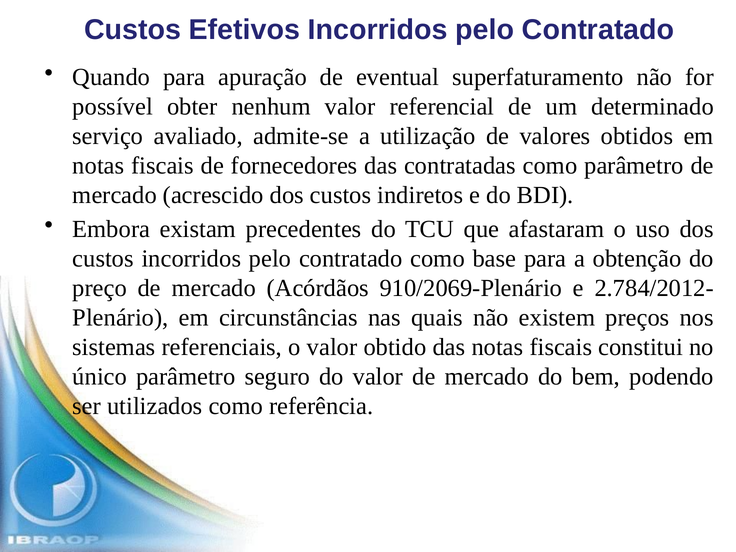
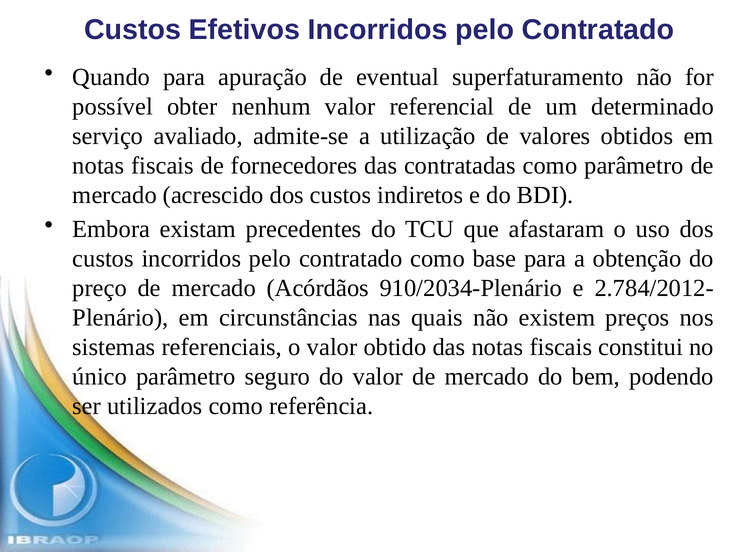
910/2069-Plenário: 910/2069-Plenário -> 910/2034-Plenário (471, 288)
